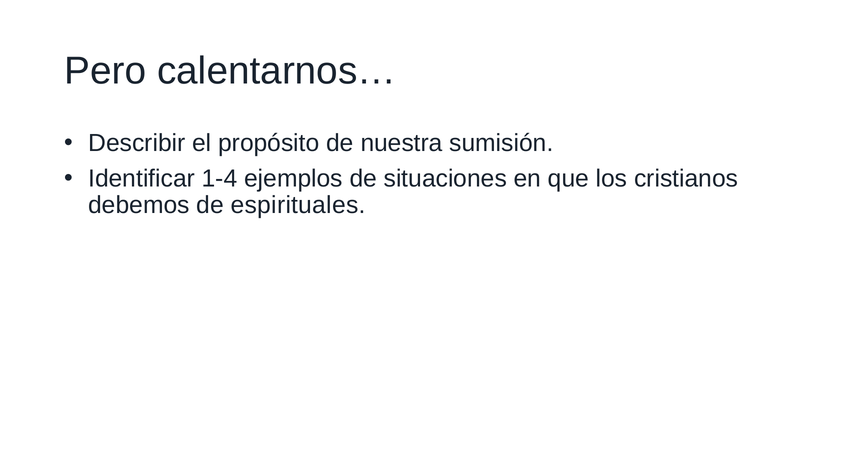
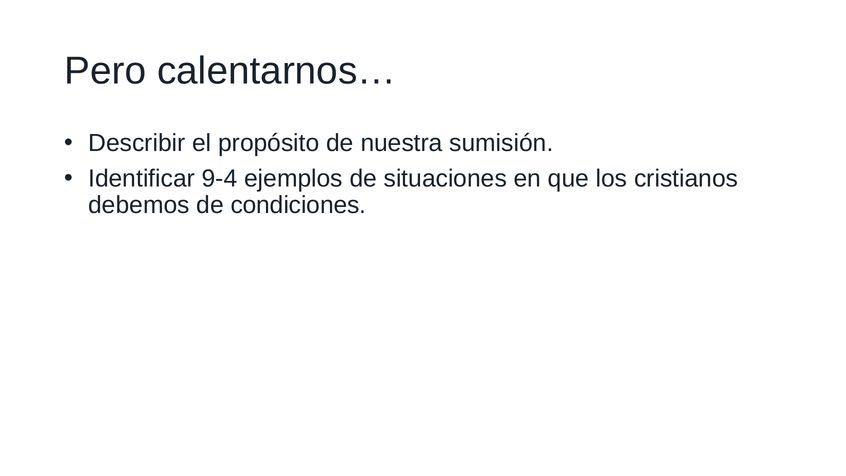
1-4: 1-4 -> 9-4 (220, 179)
espirituales: espirituales -> condiciones (298, 205)
